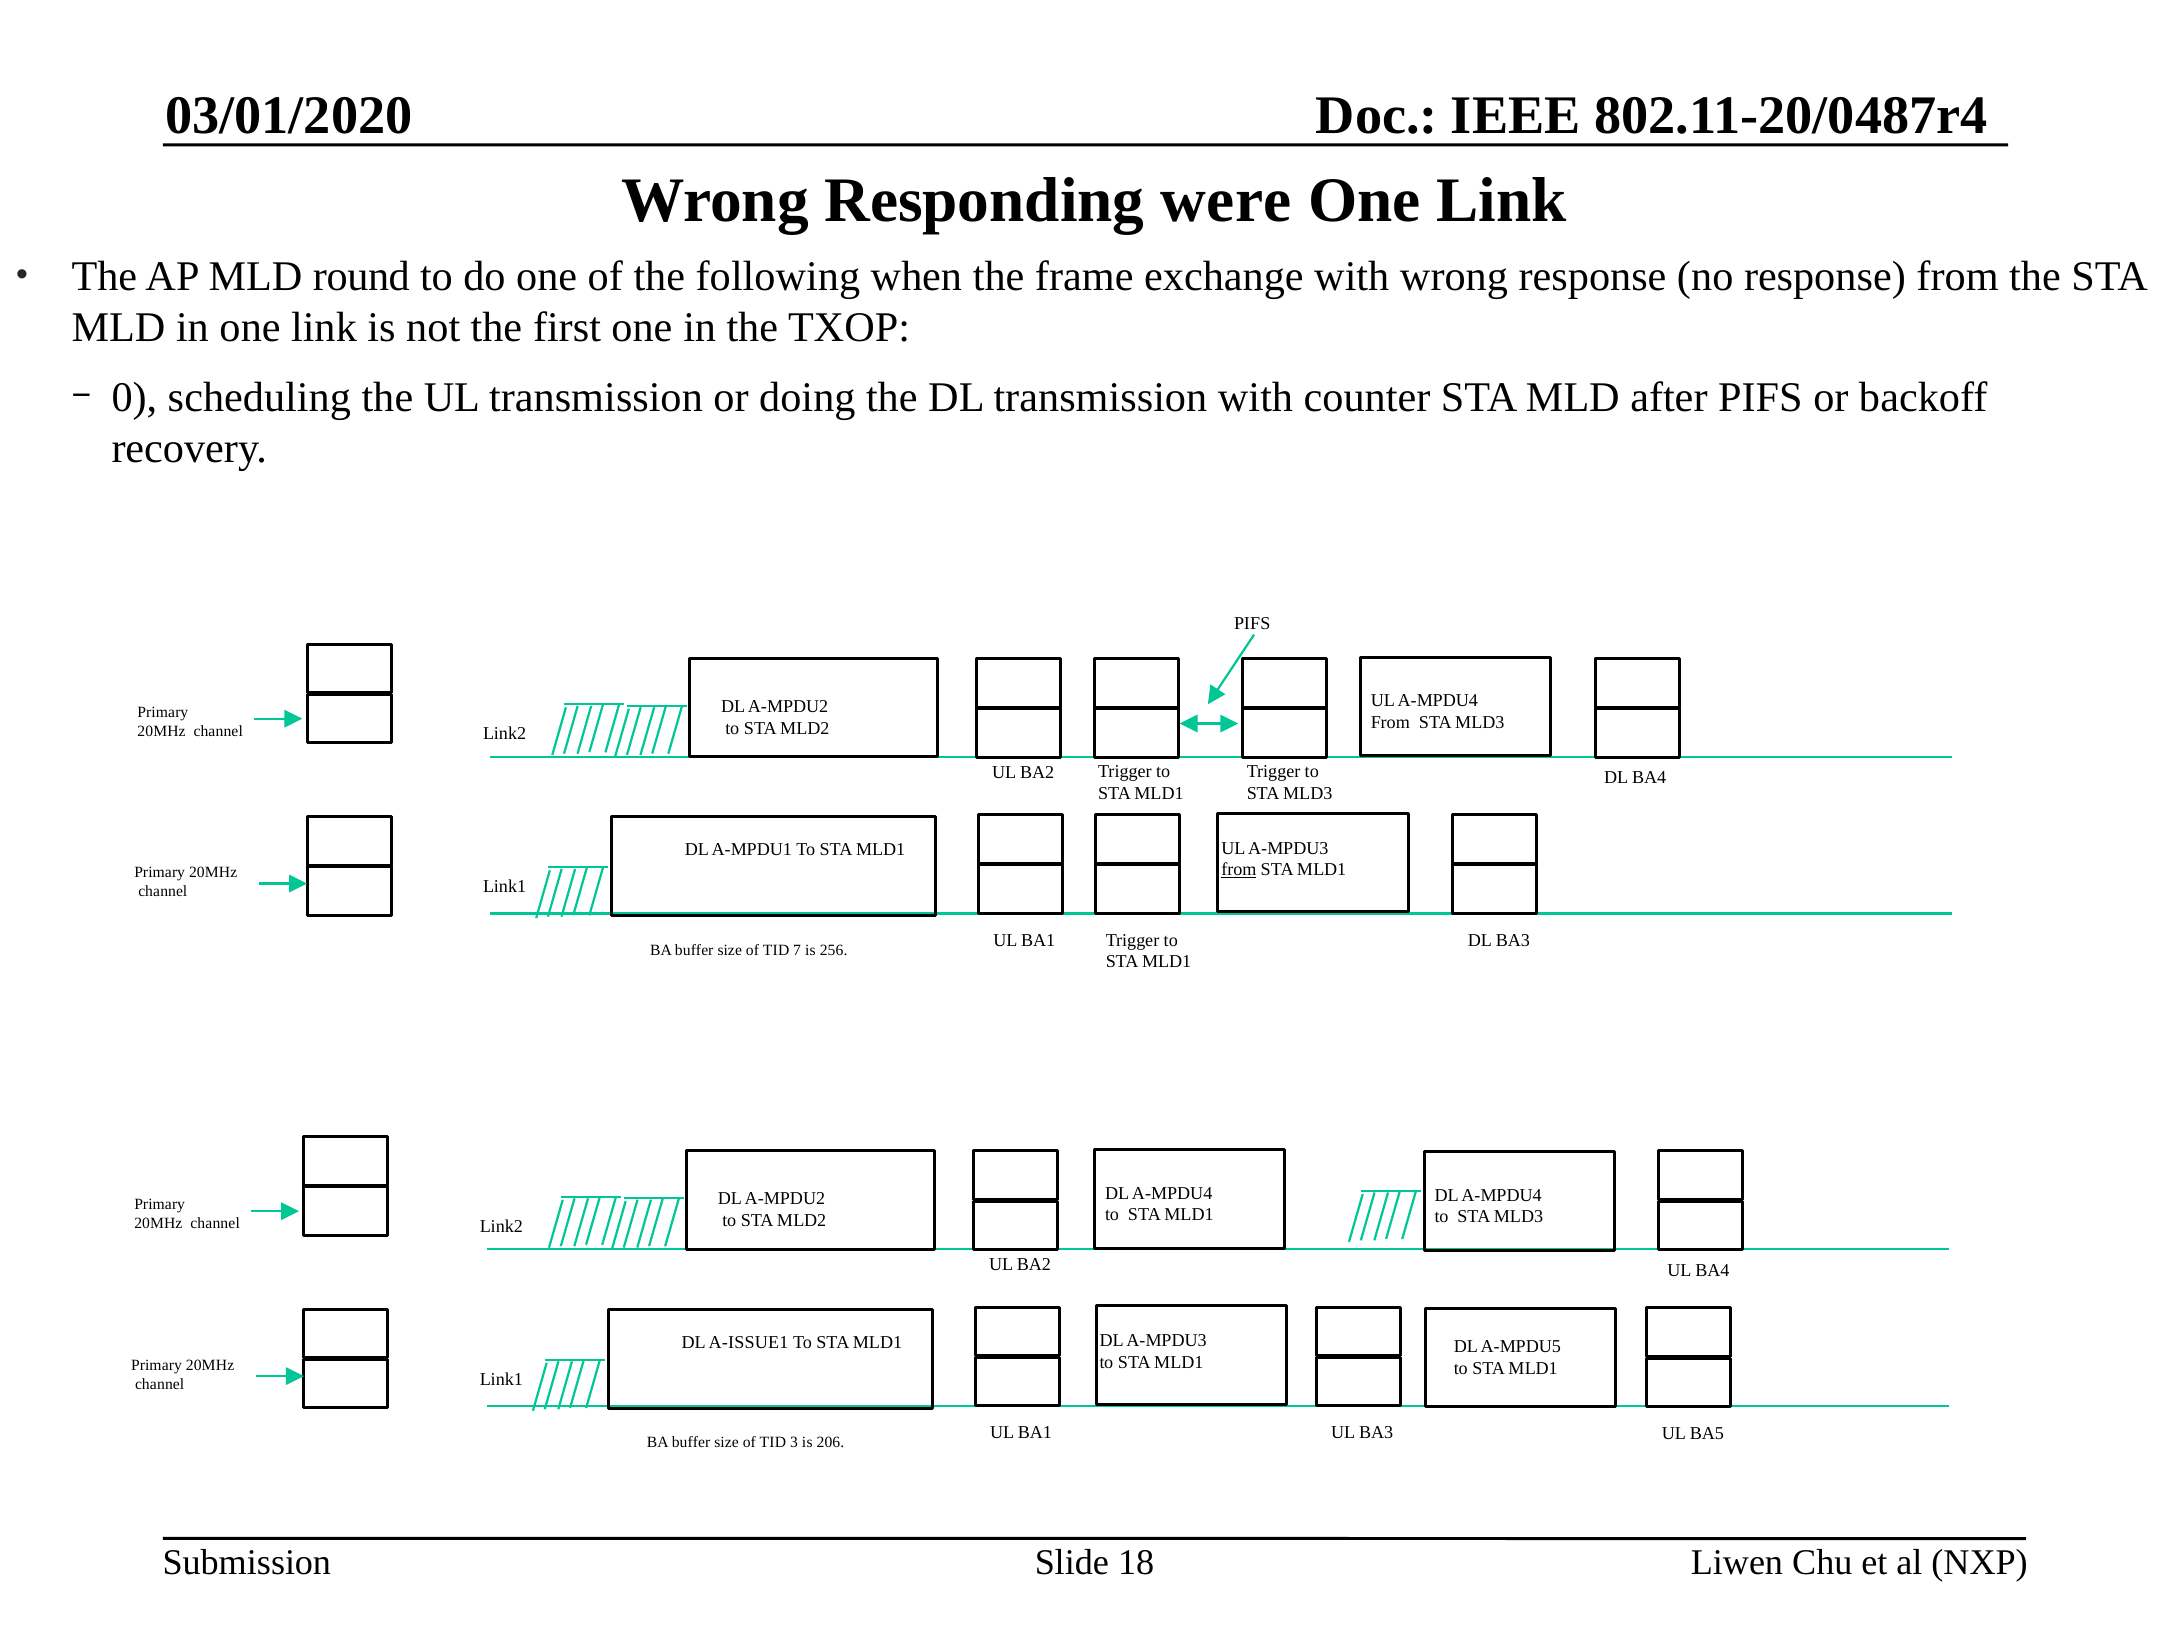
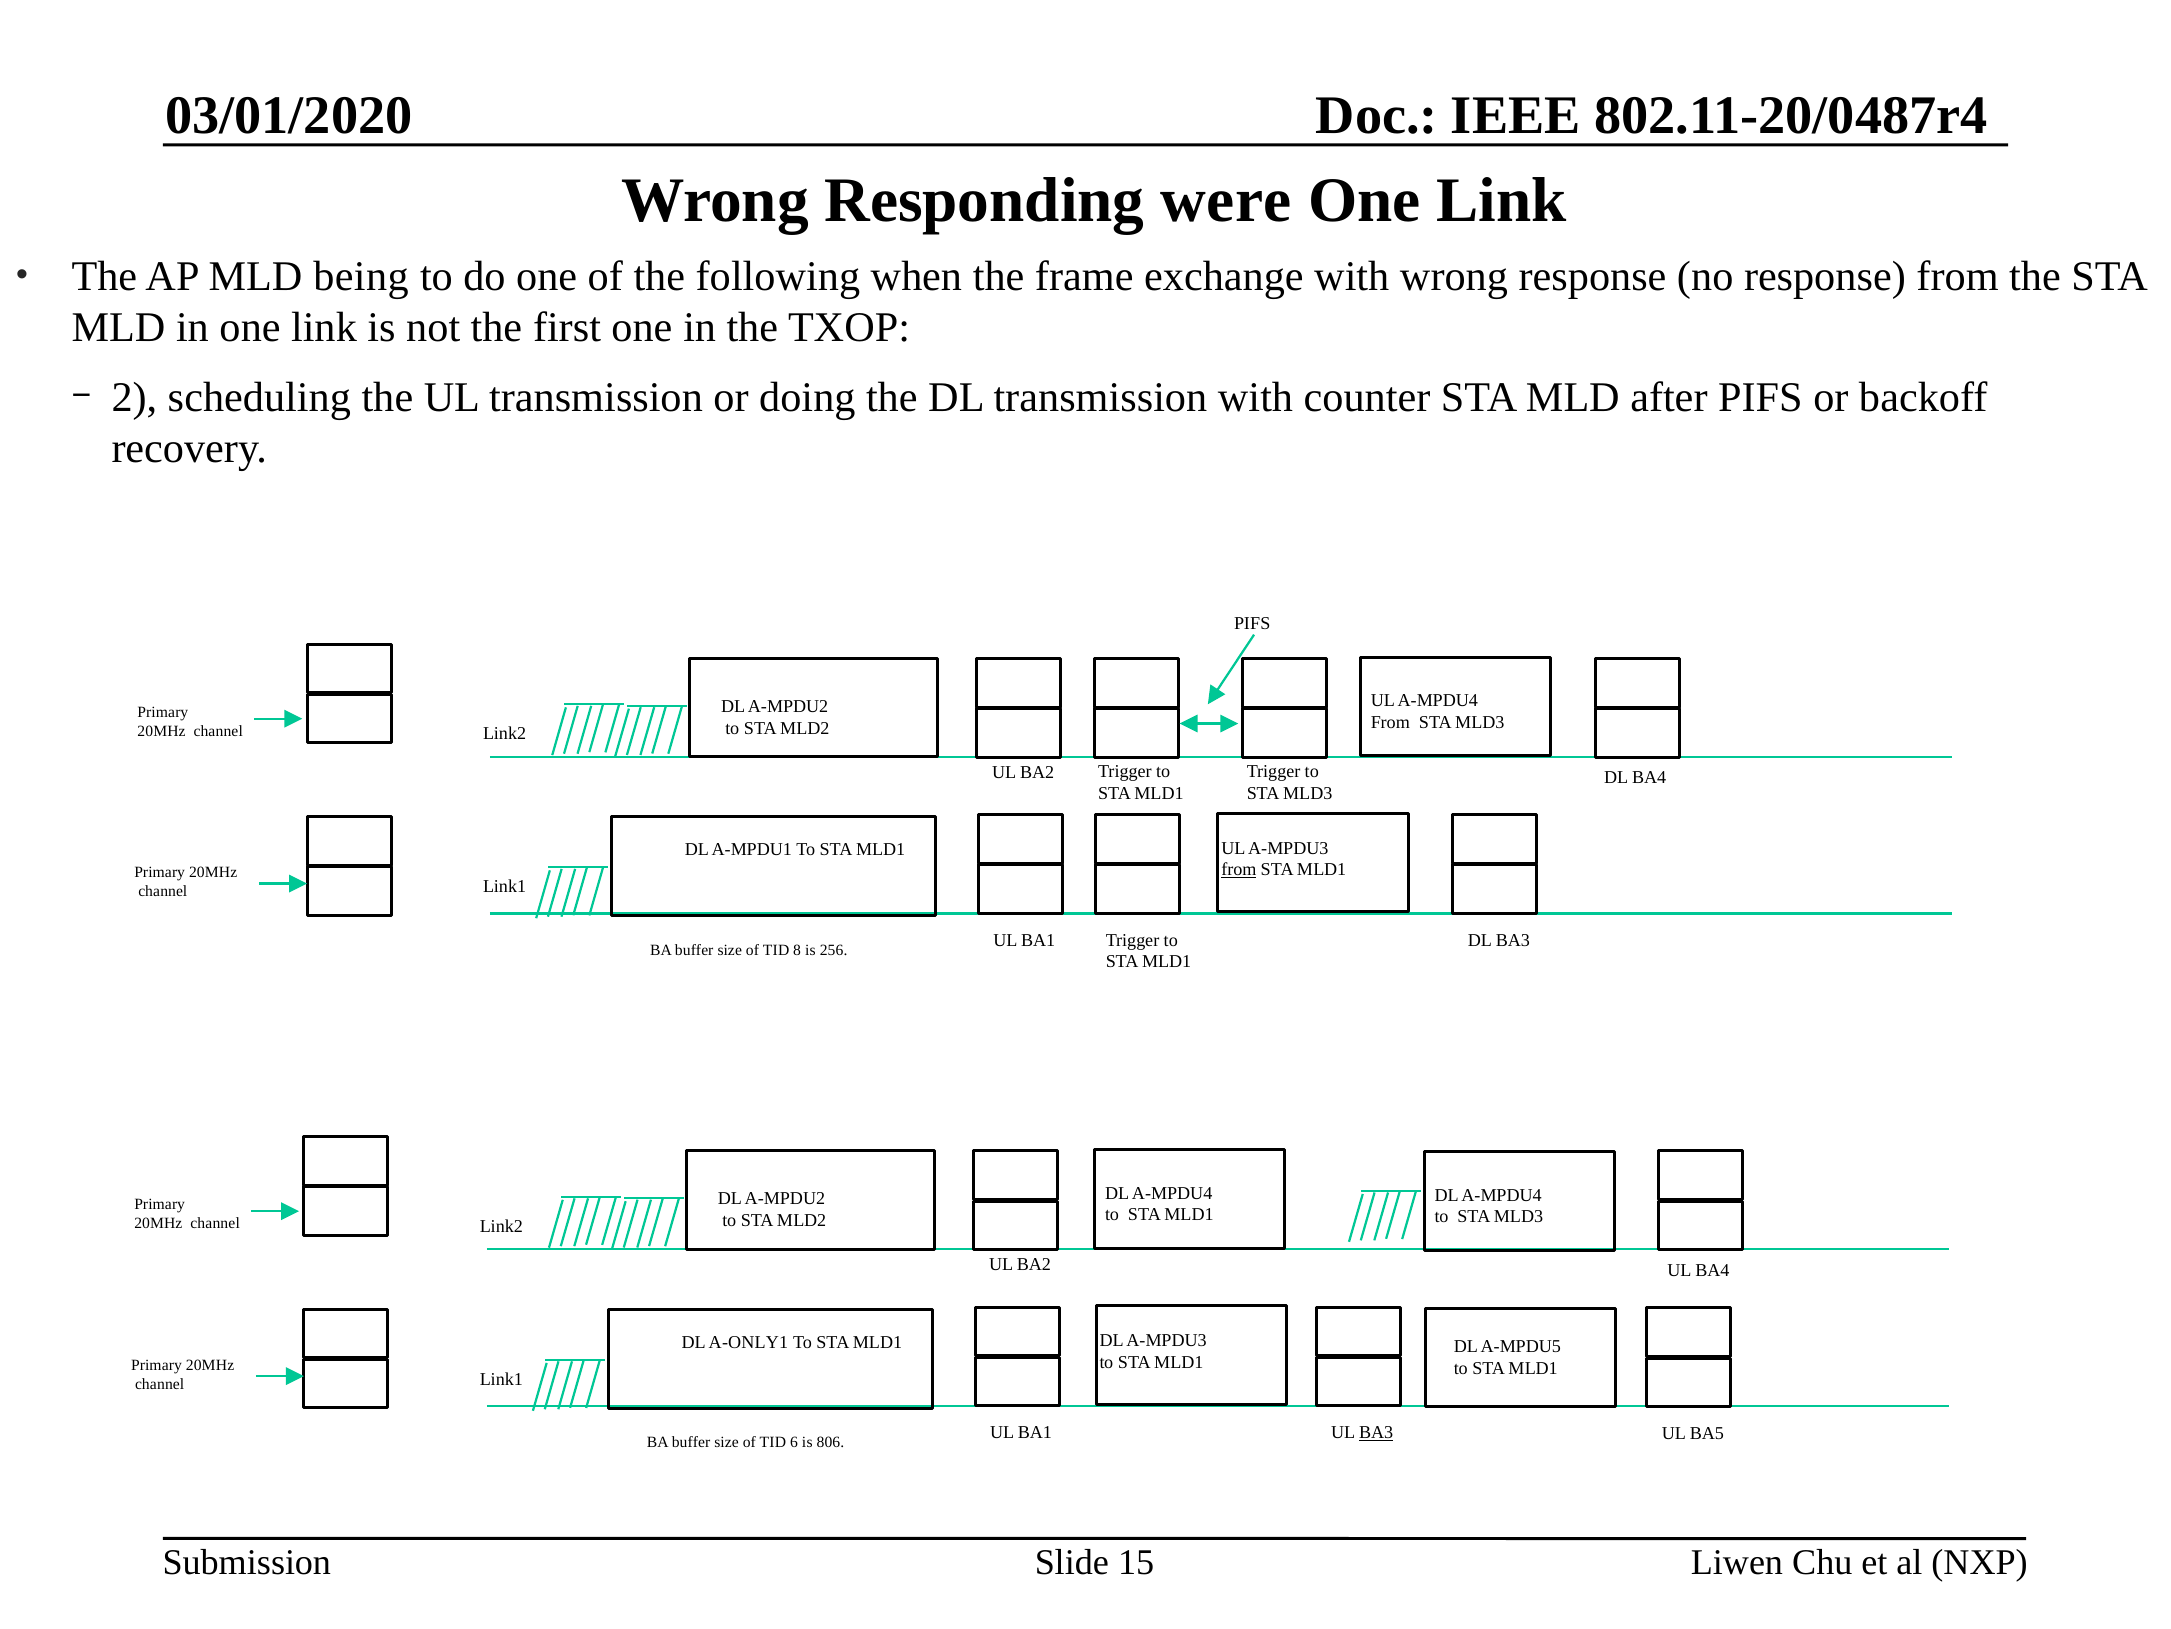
round: round -> being (361, 277)
0: 0 -> 2 (134, 398)
7: 7 -> 8 (797, 950)
A-ISSUE1: A-ISSUE1 -> A-ONLY1 (749, 1342)
BA3 underline: none -> present (1376, 1432)
3: 3 -> 6 (794, 1442)
206: 206 -> 806 (830, 1442)
18: 18 -> 15 (1136, 1562)
